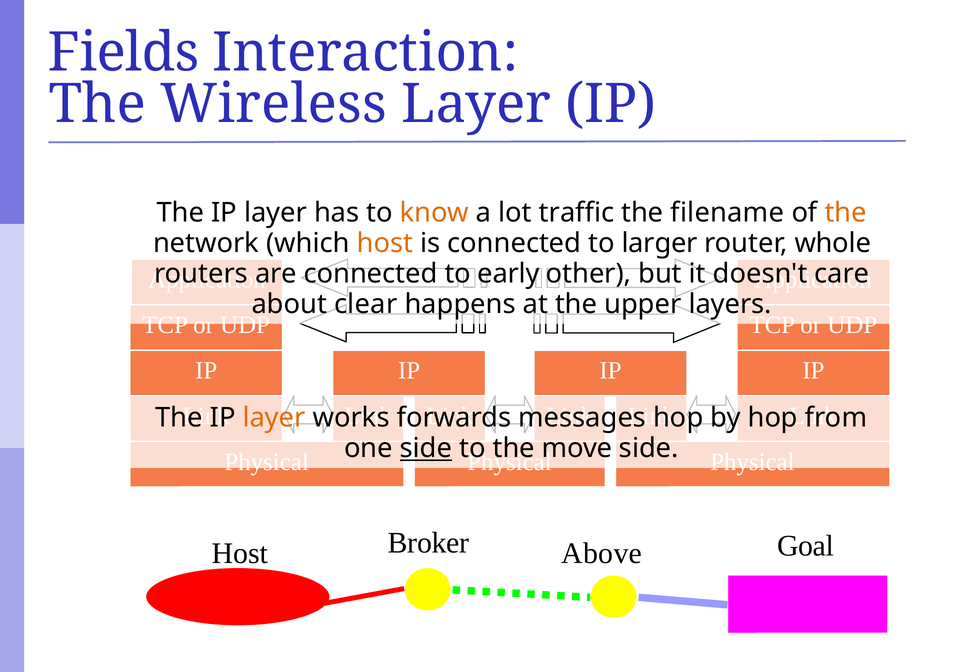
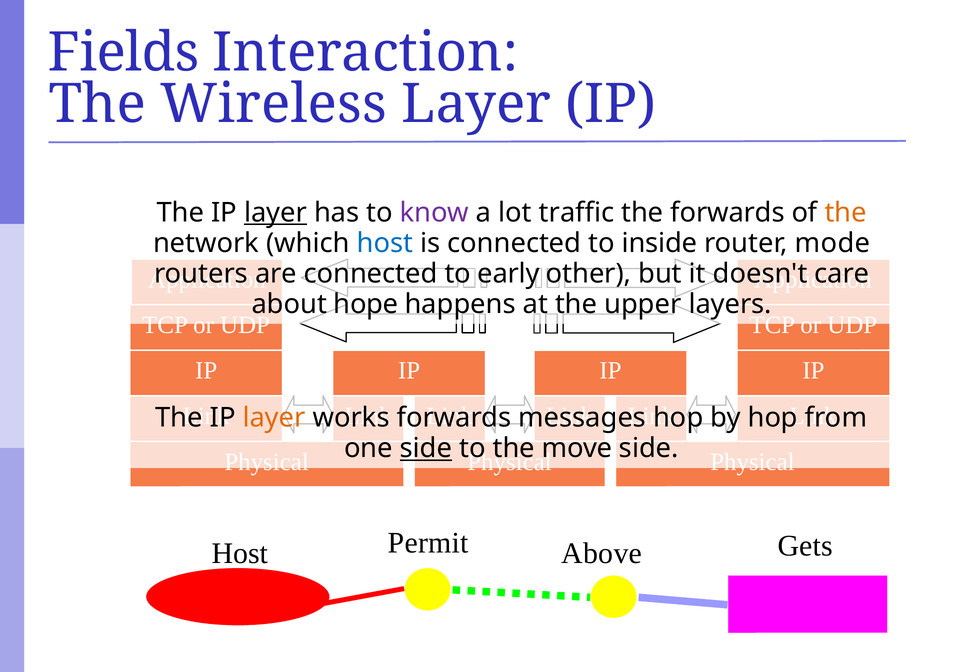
layer underline: none -> present (276, 212)
know colour: orange -> purple (434, 212)
the filename: filename -> forwards (728, 212)
host colour: orange -> blue (385, 243)
larger: larger -> inside (660, 243)
whole: whole -> mode (833, 243)
clear: clear -> hope (366, 304)
Broker: Broker -> Permit (428, 542)
Goal: Goal -> Gets (805, 546)
